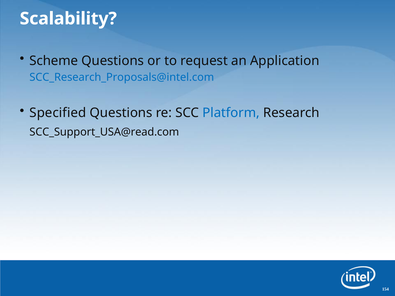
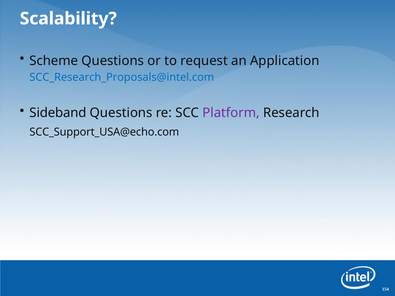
Specified: Specified -> Sideband (58, 113)
Platform colour: blue -> purple (231, 113)
SCC_Support_USA@read.com: SCC_Support_USA@read.com -> SCC_Support_USA@echo.com (104, 132)
